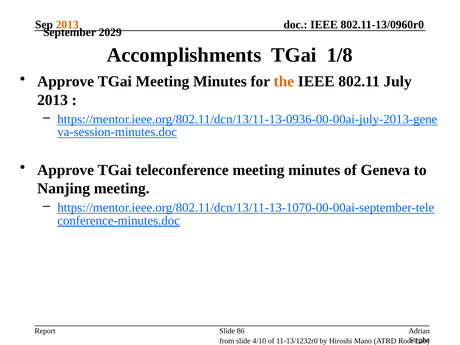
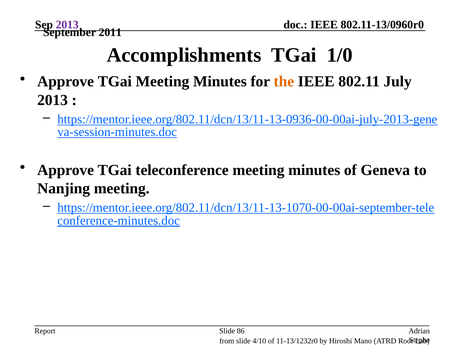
2013 colour: orange -> purple (67, 25)
2029: 2029 -> 2011 (110, 32)
1/8: 1/8 -> 1/0 (340, 55)
